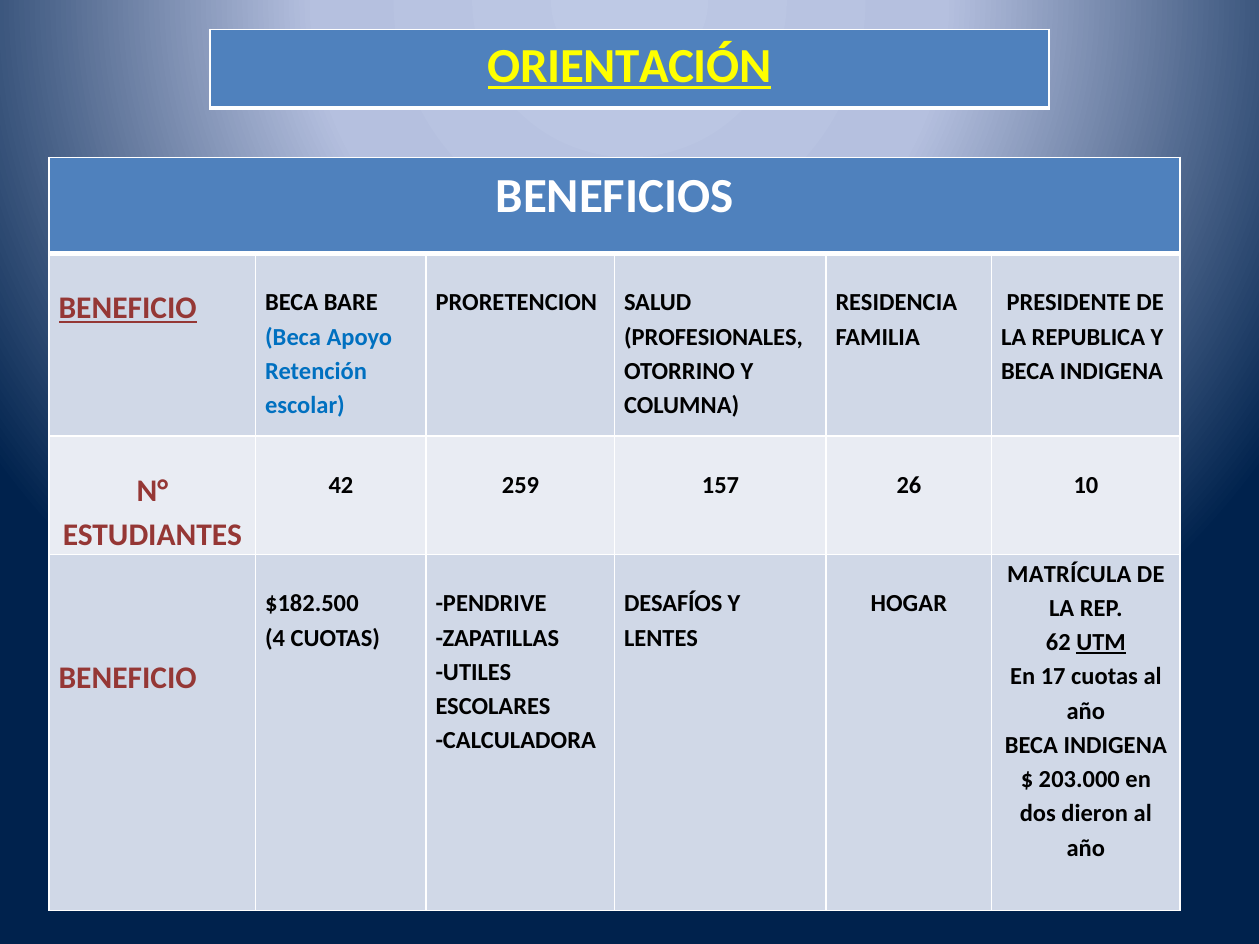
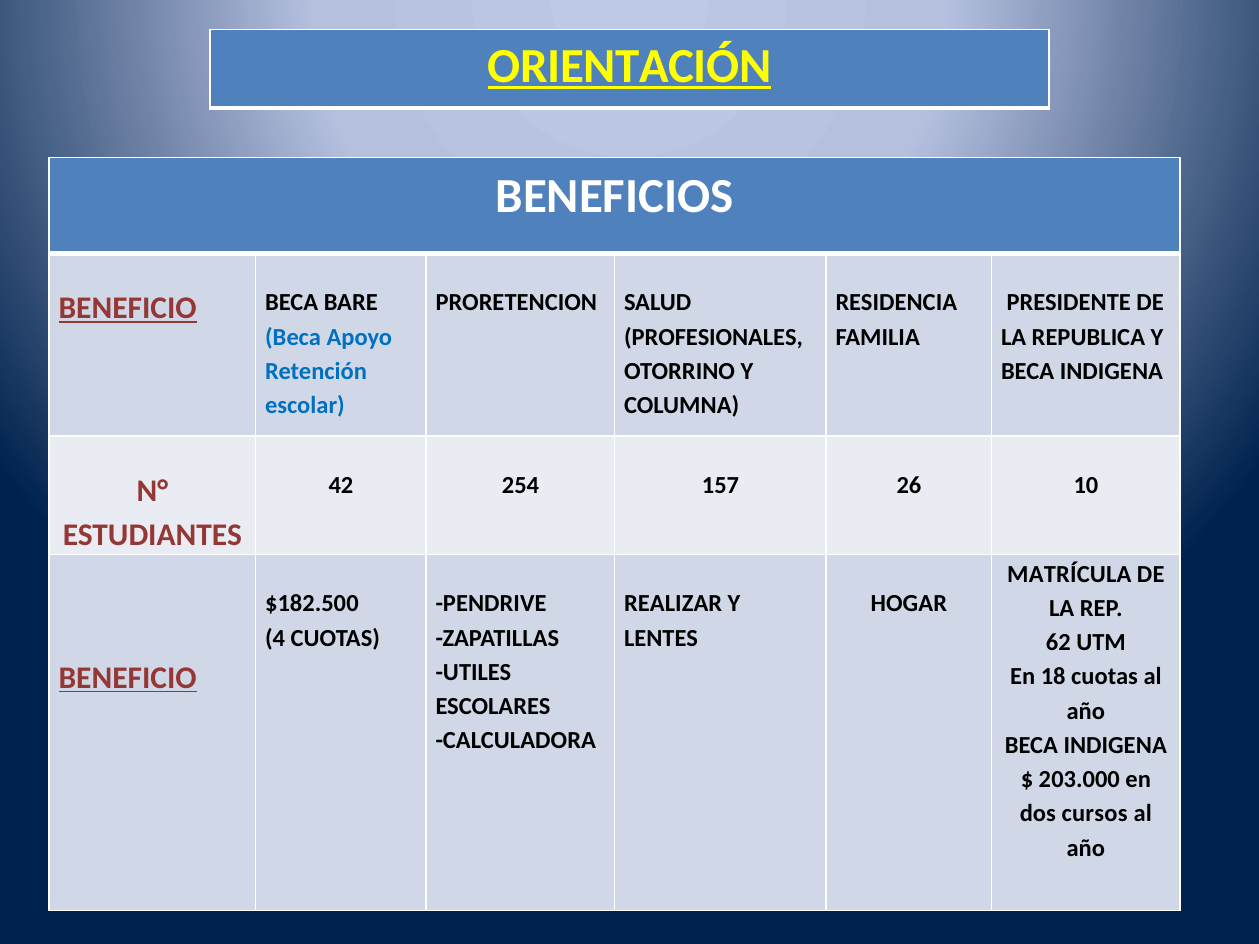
259: 259 -> 254 (520, 486)
DESAFÍOS: DESAFÍOS -> REALIZAR (673, 604)
UTM underline: present -> none (1101, 643)
BENEFICIO underline: none -> present (128, 678)
17: 17 -> 18 (1053, 677)
dieron: dieron -> cursos (1095, 814)
